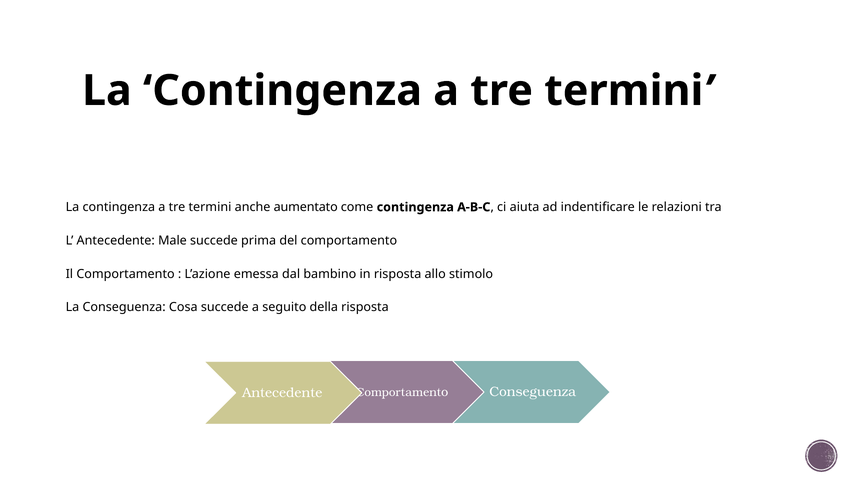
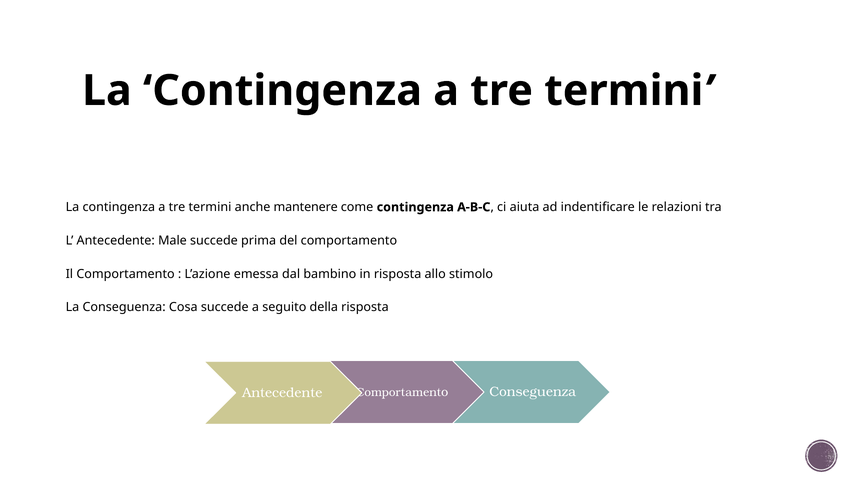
aumentato: aumentato -> mantenere (306, 207)
